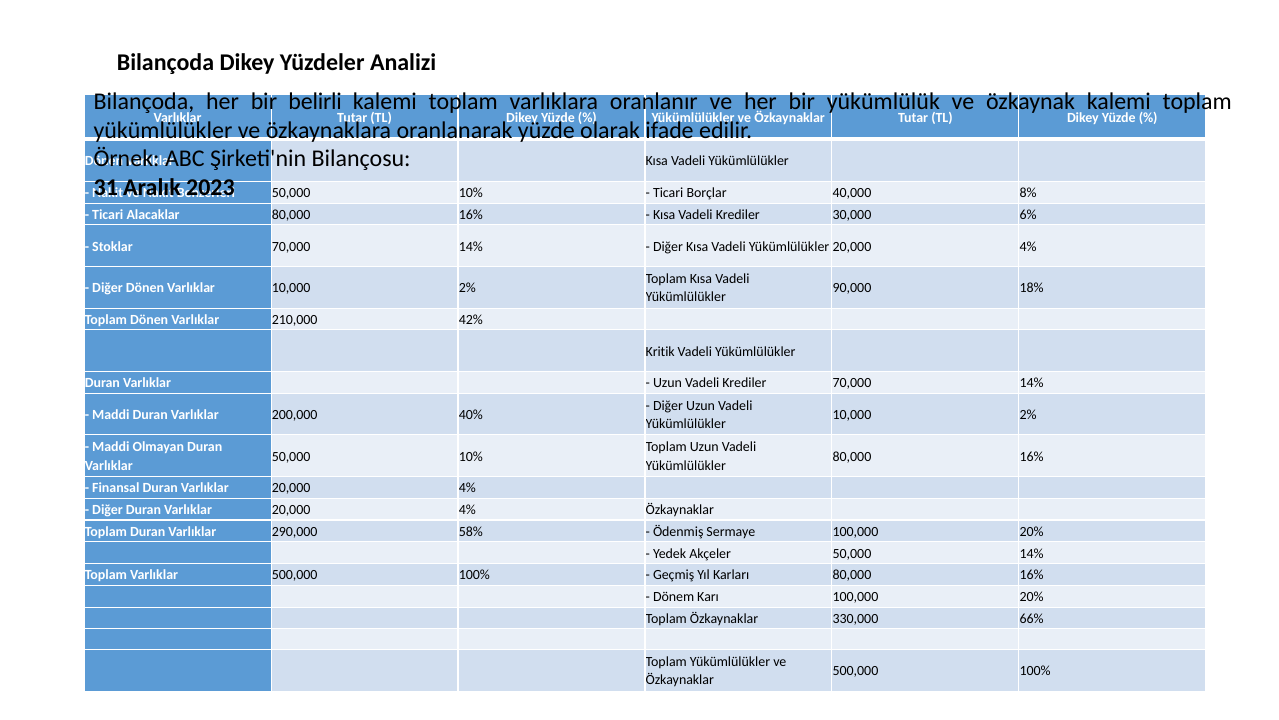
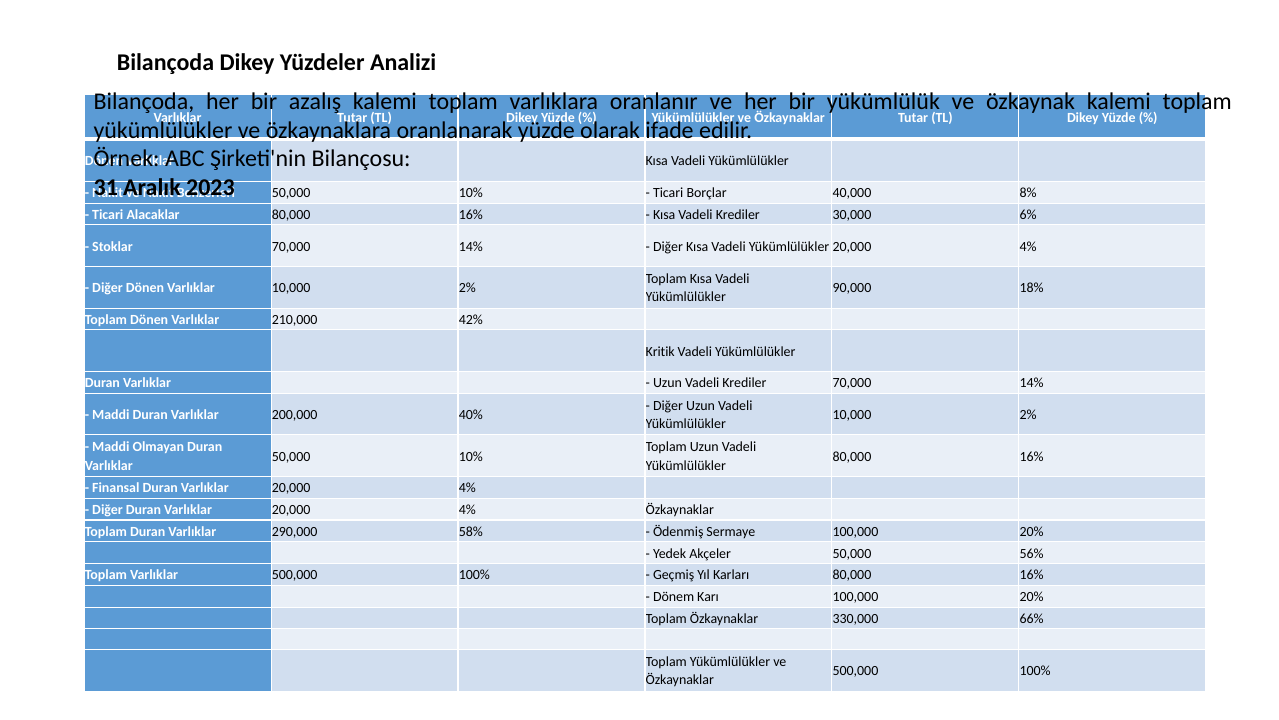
belirli: belirli -> azalış (315, 101)
50,000 14%: 14% -> 56% (1032, 553)
